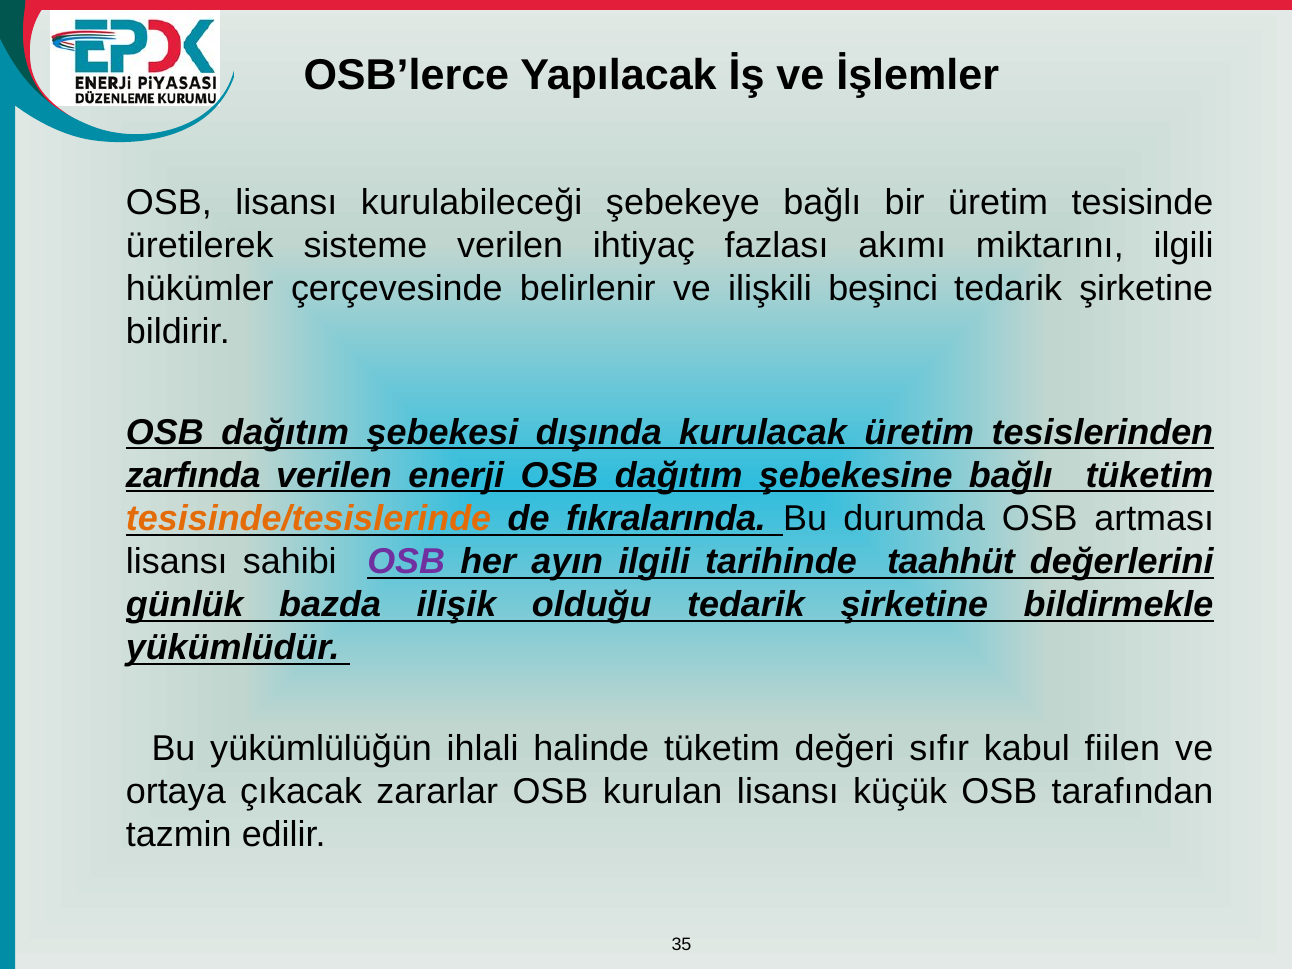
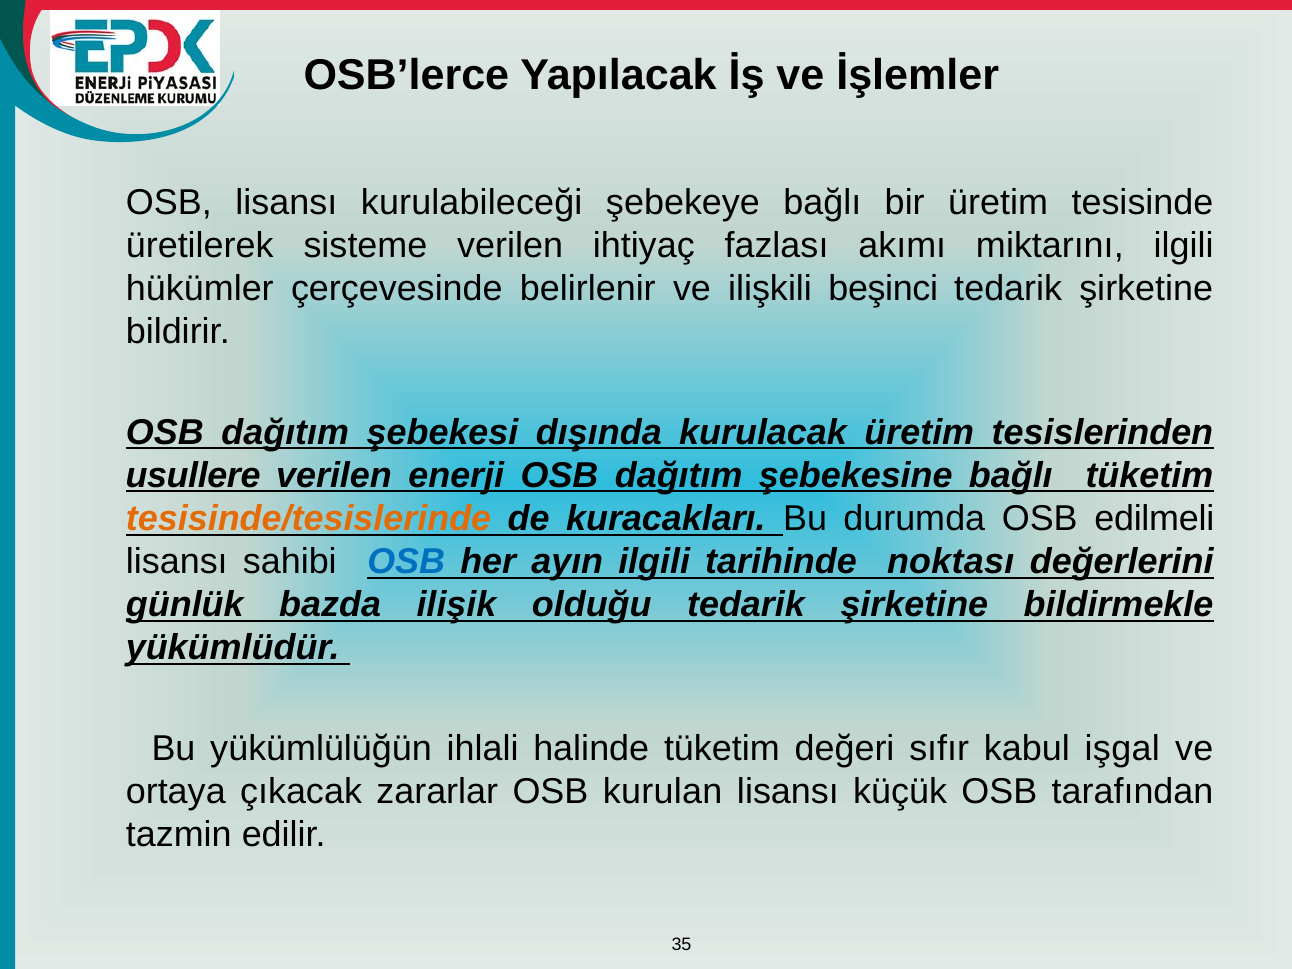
zarfında: zarfında -> usullere (193, 476)
fıkralarında: fıkralarında -> kuracakları (666, 519)
artması: artması -> edilmeli (1154, 519)
OSB colour: purple -> blue (406, 562)
taahhüt: taahhüt -> noktası (951, 562)
fiilen: fiilen -> işgal (1122, 748)
